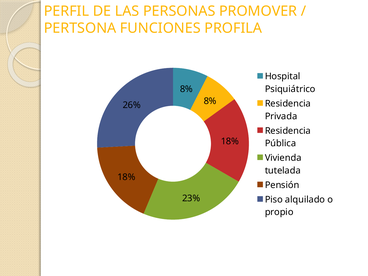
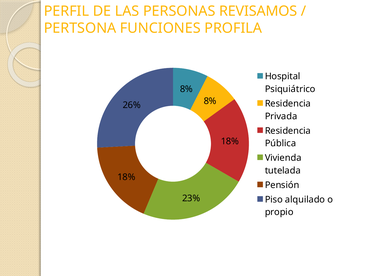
PROMOVER: PROMOVER -> REVISAMOS (258, 11)
